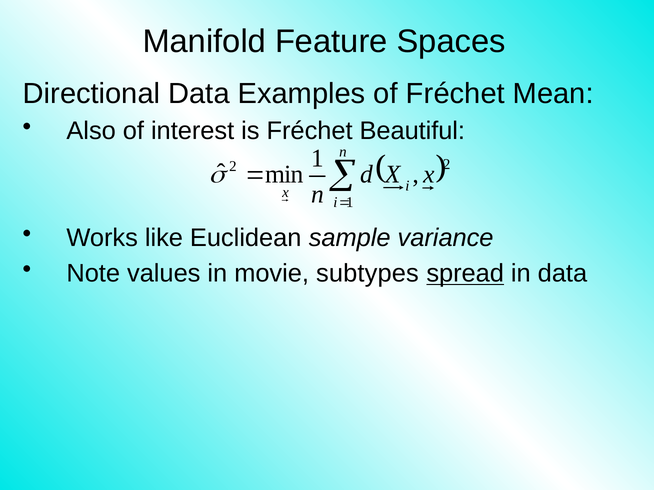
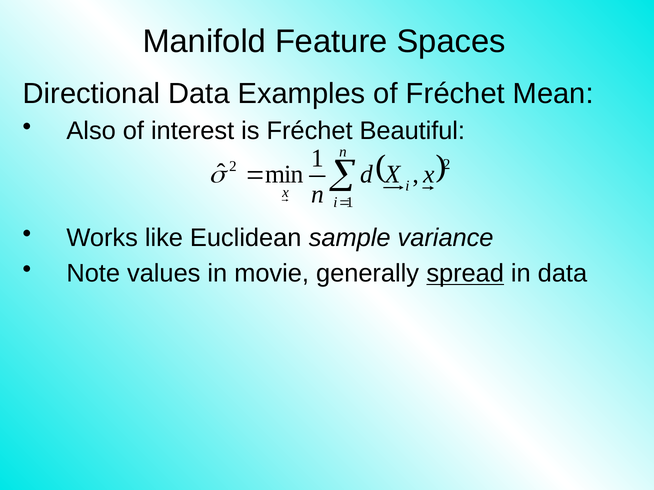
subtypes: subtypes -> generally (368, 274)
